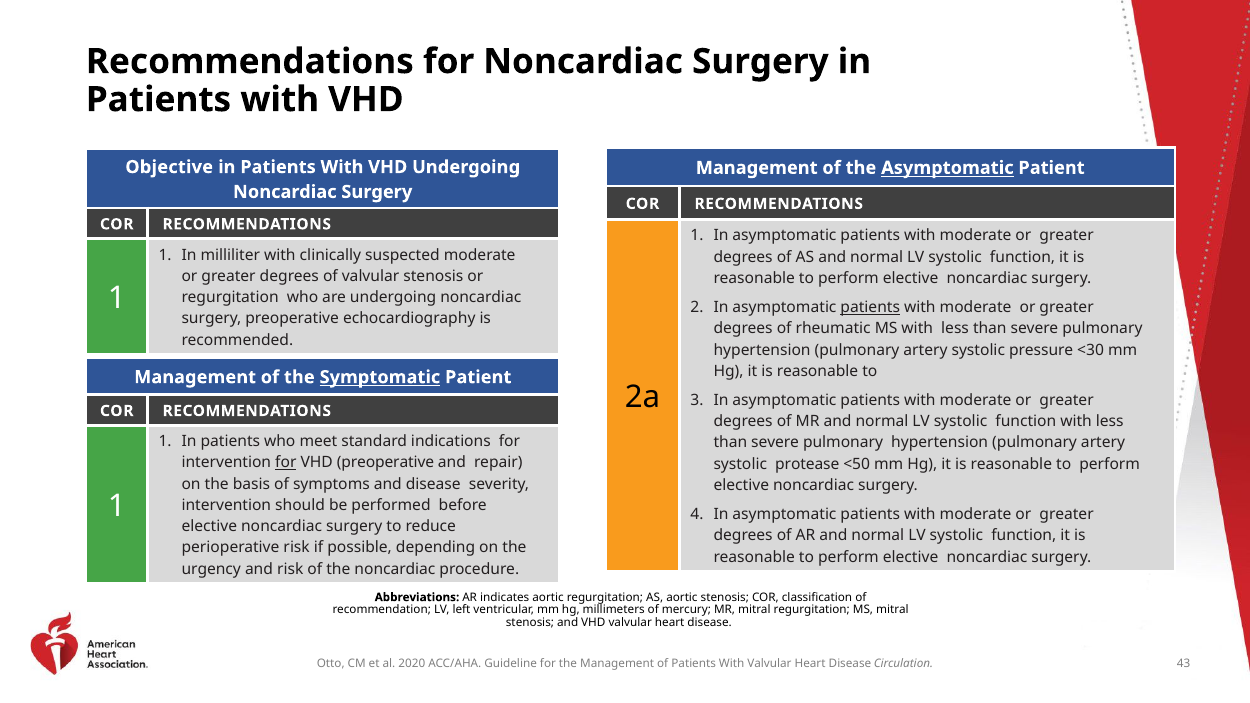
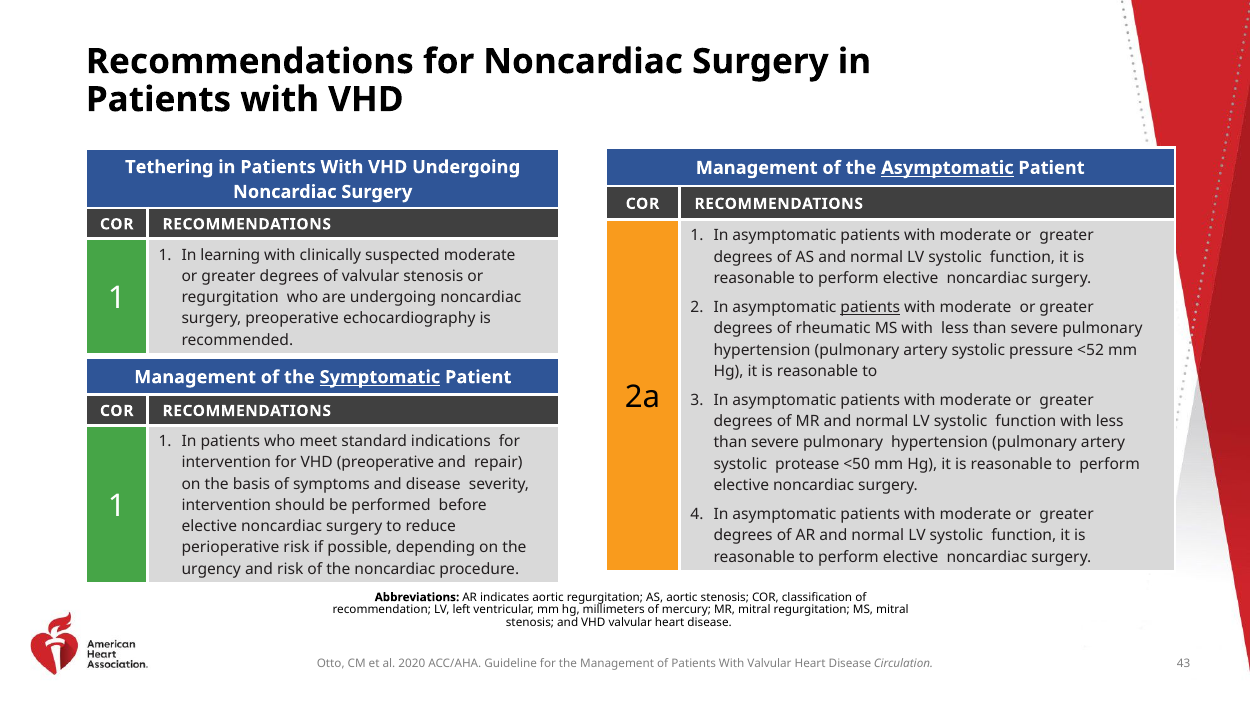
Objective: Objective -> Tethering (169, 167)
milliliter: milliliter -> learning (230, 255)
<30: <30 -> <52 (1091, 350)
for underline: present -> none (286, 463)
